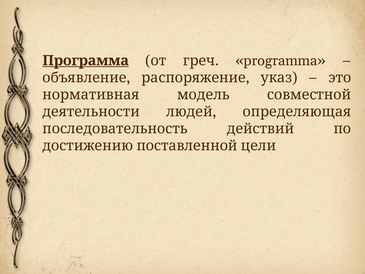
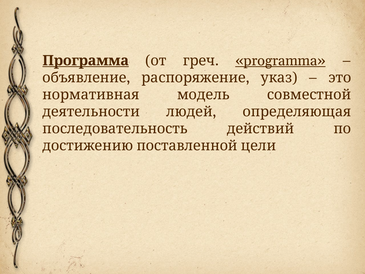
programma underline: none -> present (280, 61)
